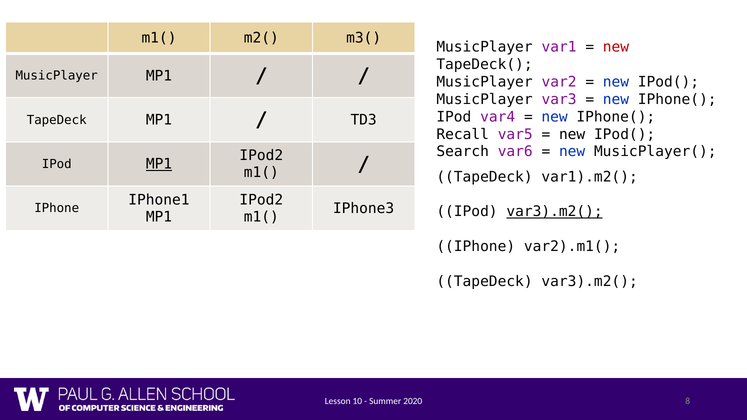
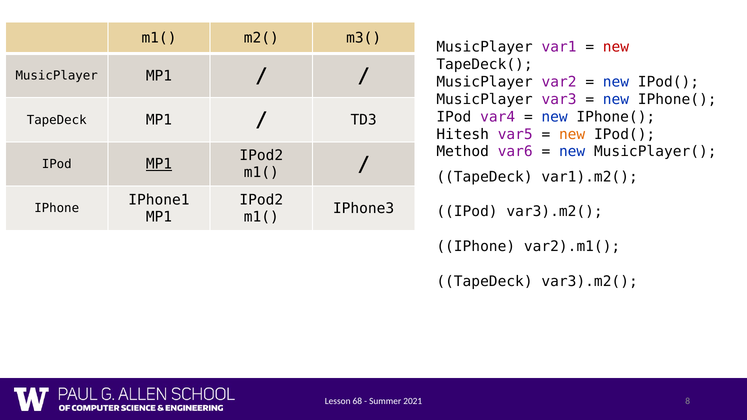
Recall: Recall -> Hitesh (463, 134)
new colour: black -> orange (572, 134)
Search: Search -> Method (463, 152)
var3).m2( underline: present -> none (555, 212)
10: 10 -> 68 (357, 401)
2020: 2020 -> 2021 (413, 401)
